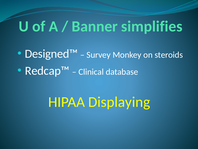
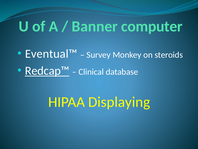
simplifies: simplifies -> computer (152, 26)
Designed™: Designed™ -> Eventual™ (51, 54)
Redcap™ underline: none -> present (47, 71)
